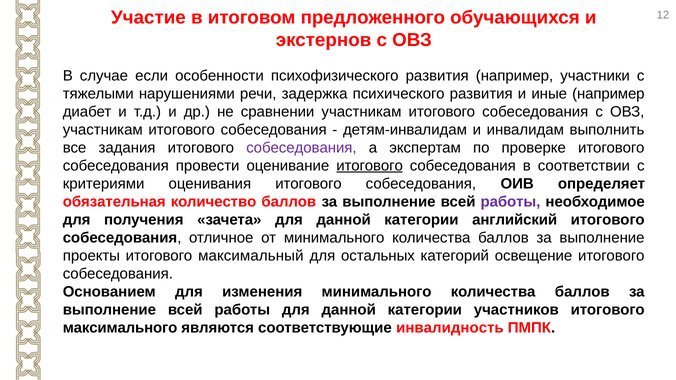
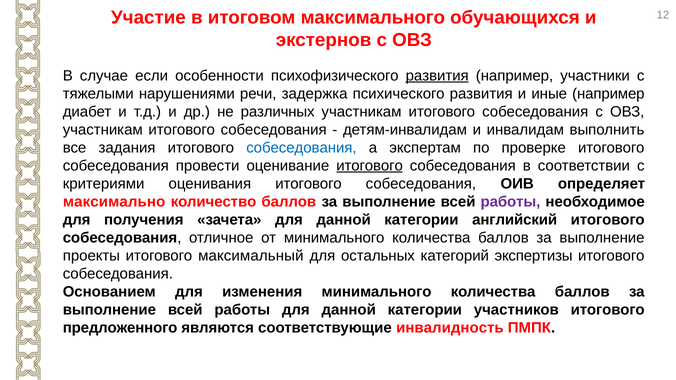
предложенного: предложенного -> максимального (373, 18)
развития underline: none -> present (437, 76)
сравнении: сравнении -> различных (278, 112)
собеседования colour: purple -> blue (301, 148)
обязательная: обязательная -> максимально (114, 202)
освещение: освещение -> экспертизы (534, 256)
максимального: максимального -> предложенного (120, 328)
